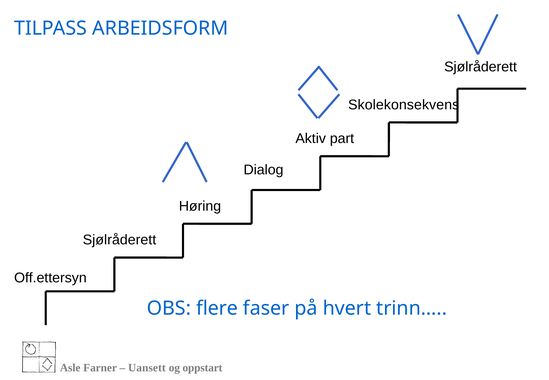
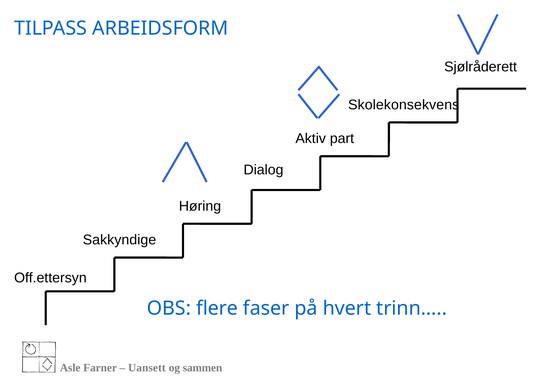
Sjølråderett: Sjølråderett -> Sakkyndige (119, 240)
oppstart: oppstart -> sammen (202, 368)
